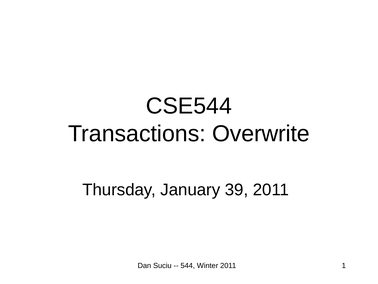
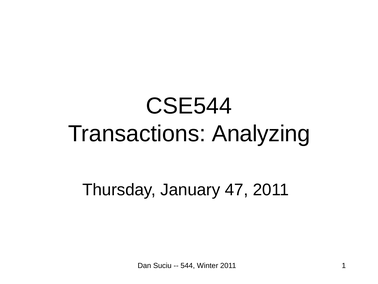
Overwrite: Overwrite -> Analyzing (261, 134)
39: 39 -> 47 (237, 190)
